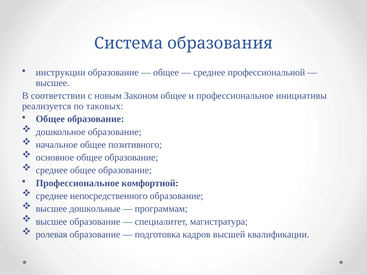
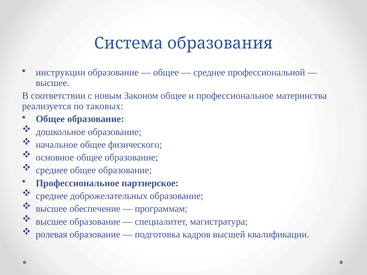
инициативы: инициативы -> материнства (301, 96)
позитивного: позитивного -> физического (135, 145)
комфортной: комфортной -> партнерское (150, 183)
непосредственного: непосредственного -> доброжелательных (109, 196)
дошкольные: дошкольные -> обеспечение (95, 209)
